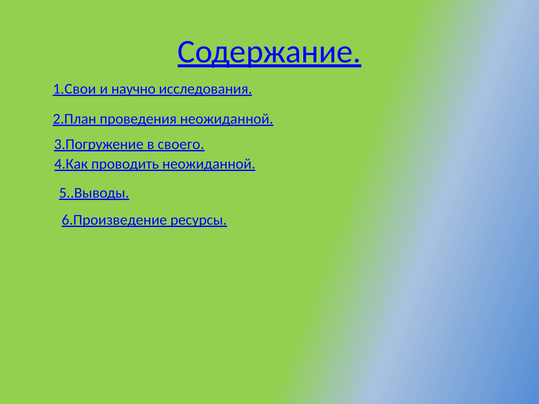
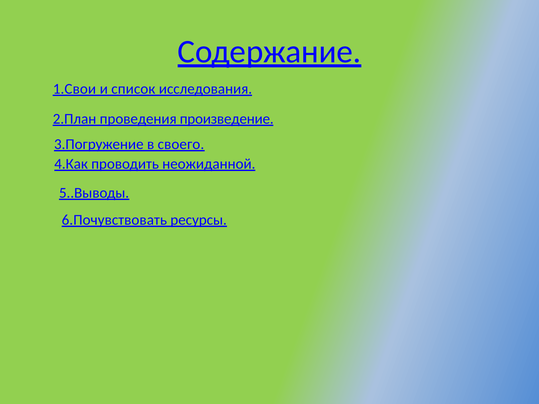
научно: научно -> список (133, 89)
проведения неожиданной: неожиданной -> произведение (227, 119)
6.Произведение: 6.Произведение -> 6.Почувствовать (114, 220)
